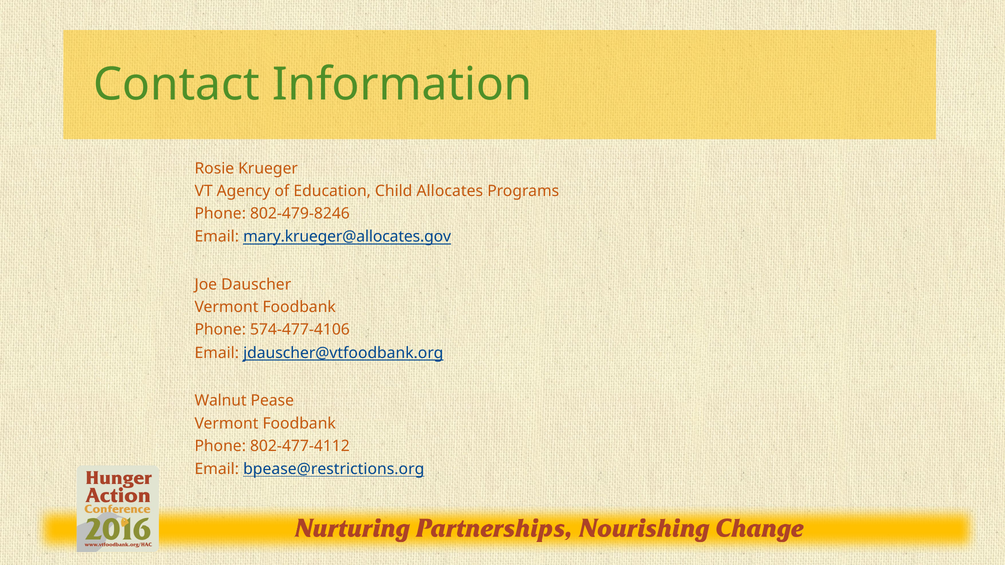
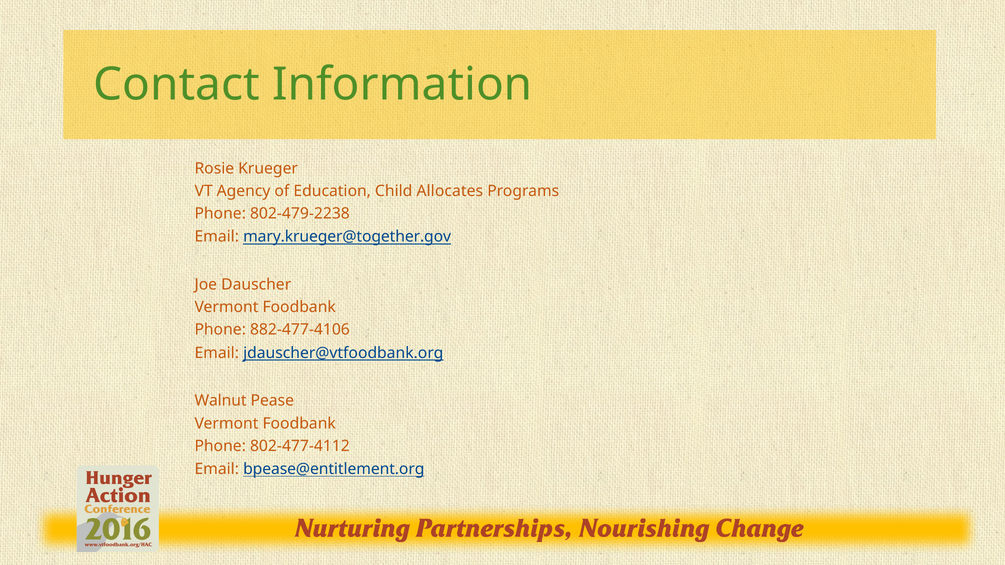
802-479-8246: 802-479-8246 -> 802-479-2238 (300, 214)
mary.krueger@allocates.gov: mary.krueger@allocates.gov -> mary.krueger@together.gov (347, 237)
574-477-4106: 574-477-4106 -> 882-477-4106 (300, 330)
bpease@restrictions.org: bpease@restrictions.org -> bpease@entitlement.org (334, 469)
